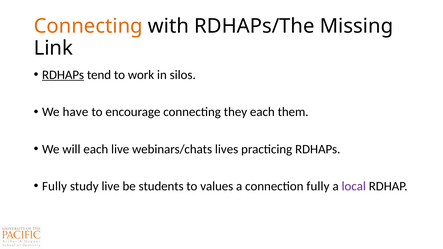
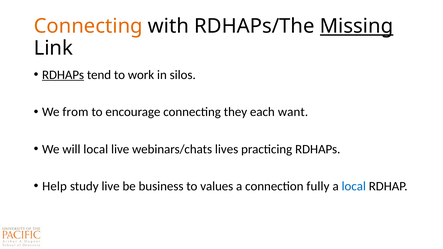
Missing underline: none -> present (357, 26)
have: have -> from (75, 112)
them: them -> want (293, 112)
will each: each -> local (96, 149)
Fully: Fully -> Help (55, 186)
students: students -> business (161, 186)
local colour: purple -> blue (354, 186)
